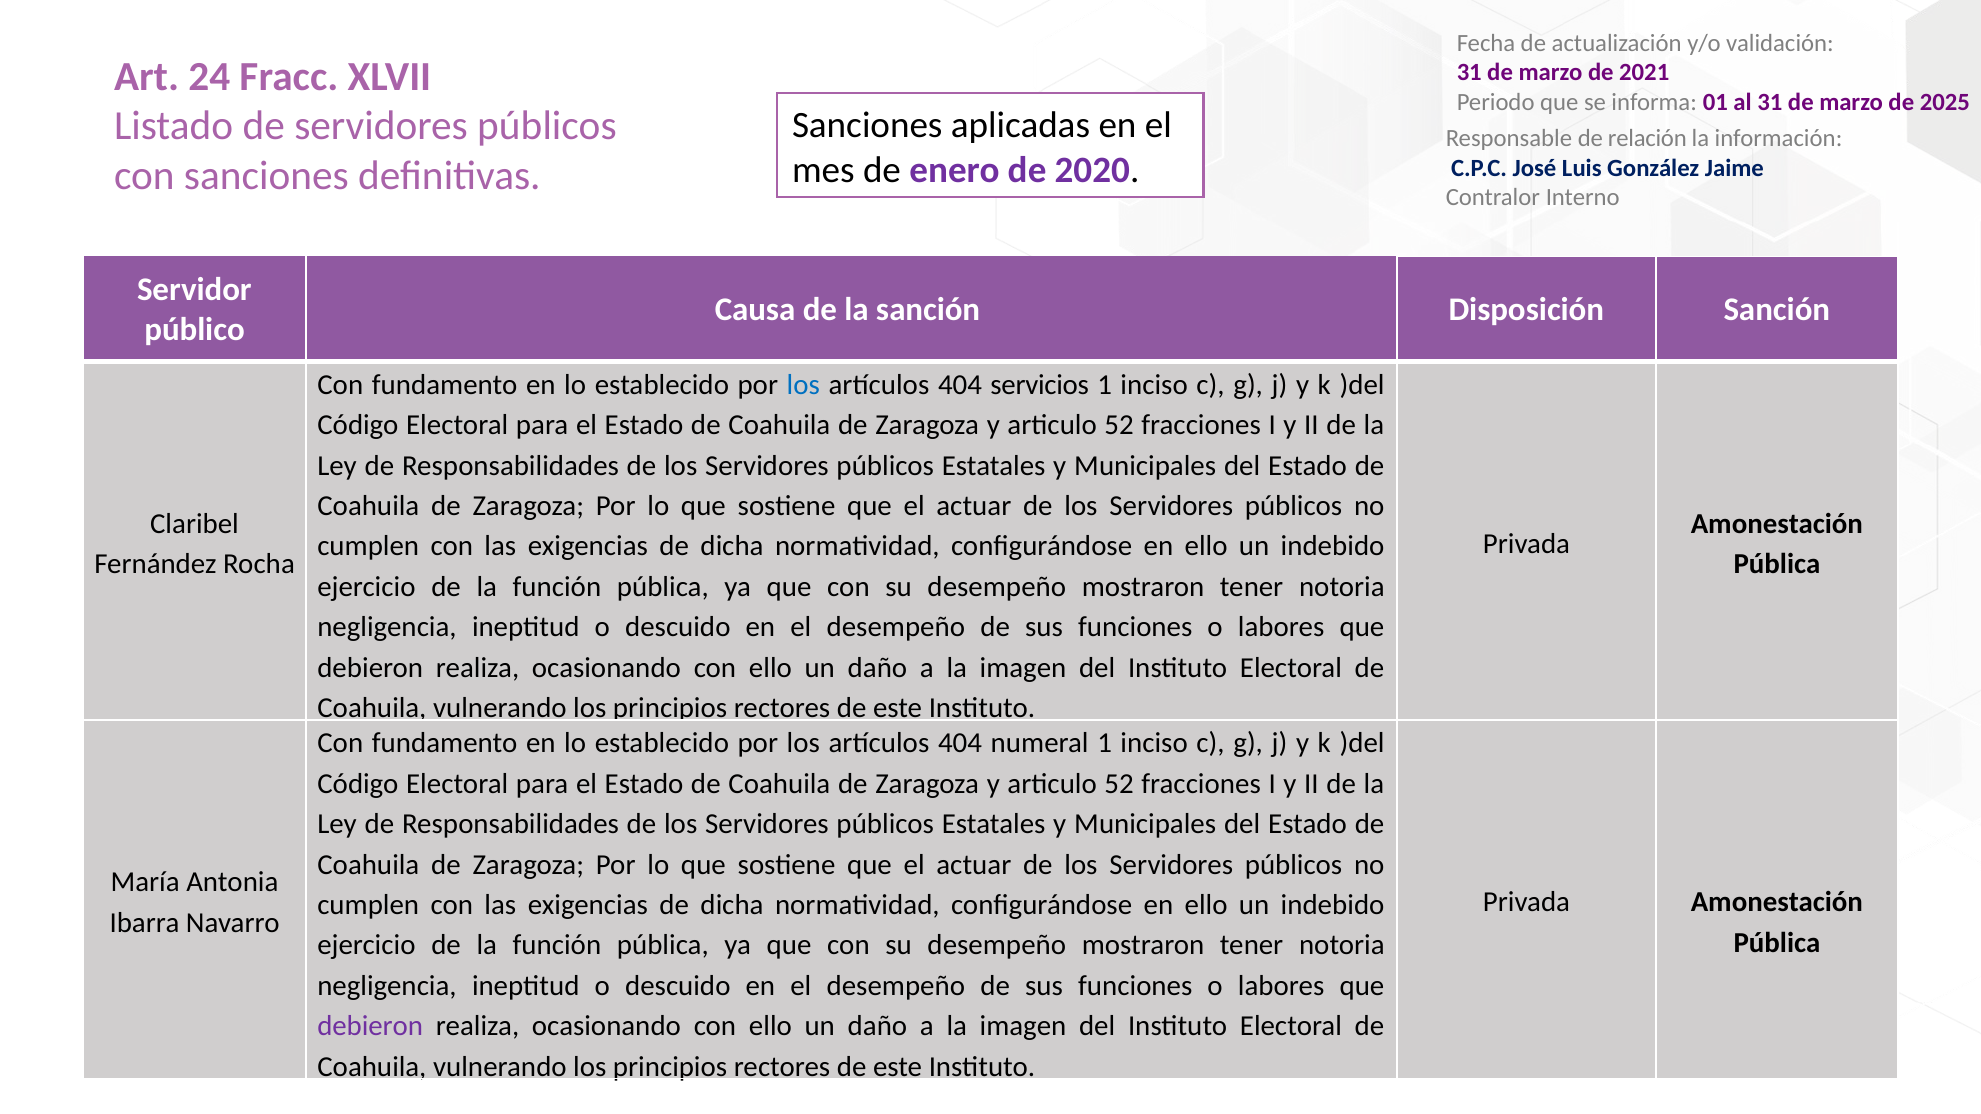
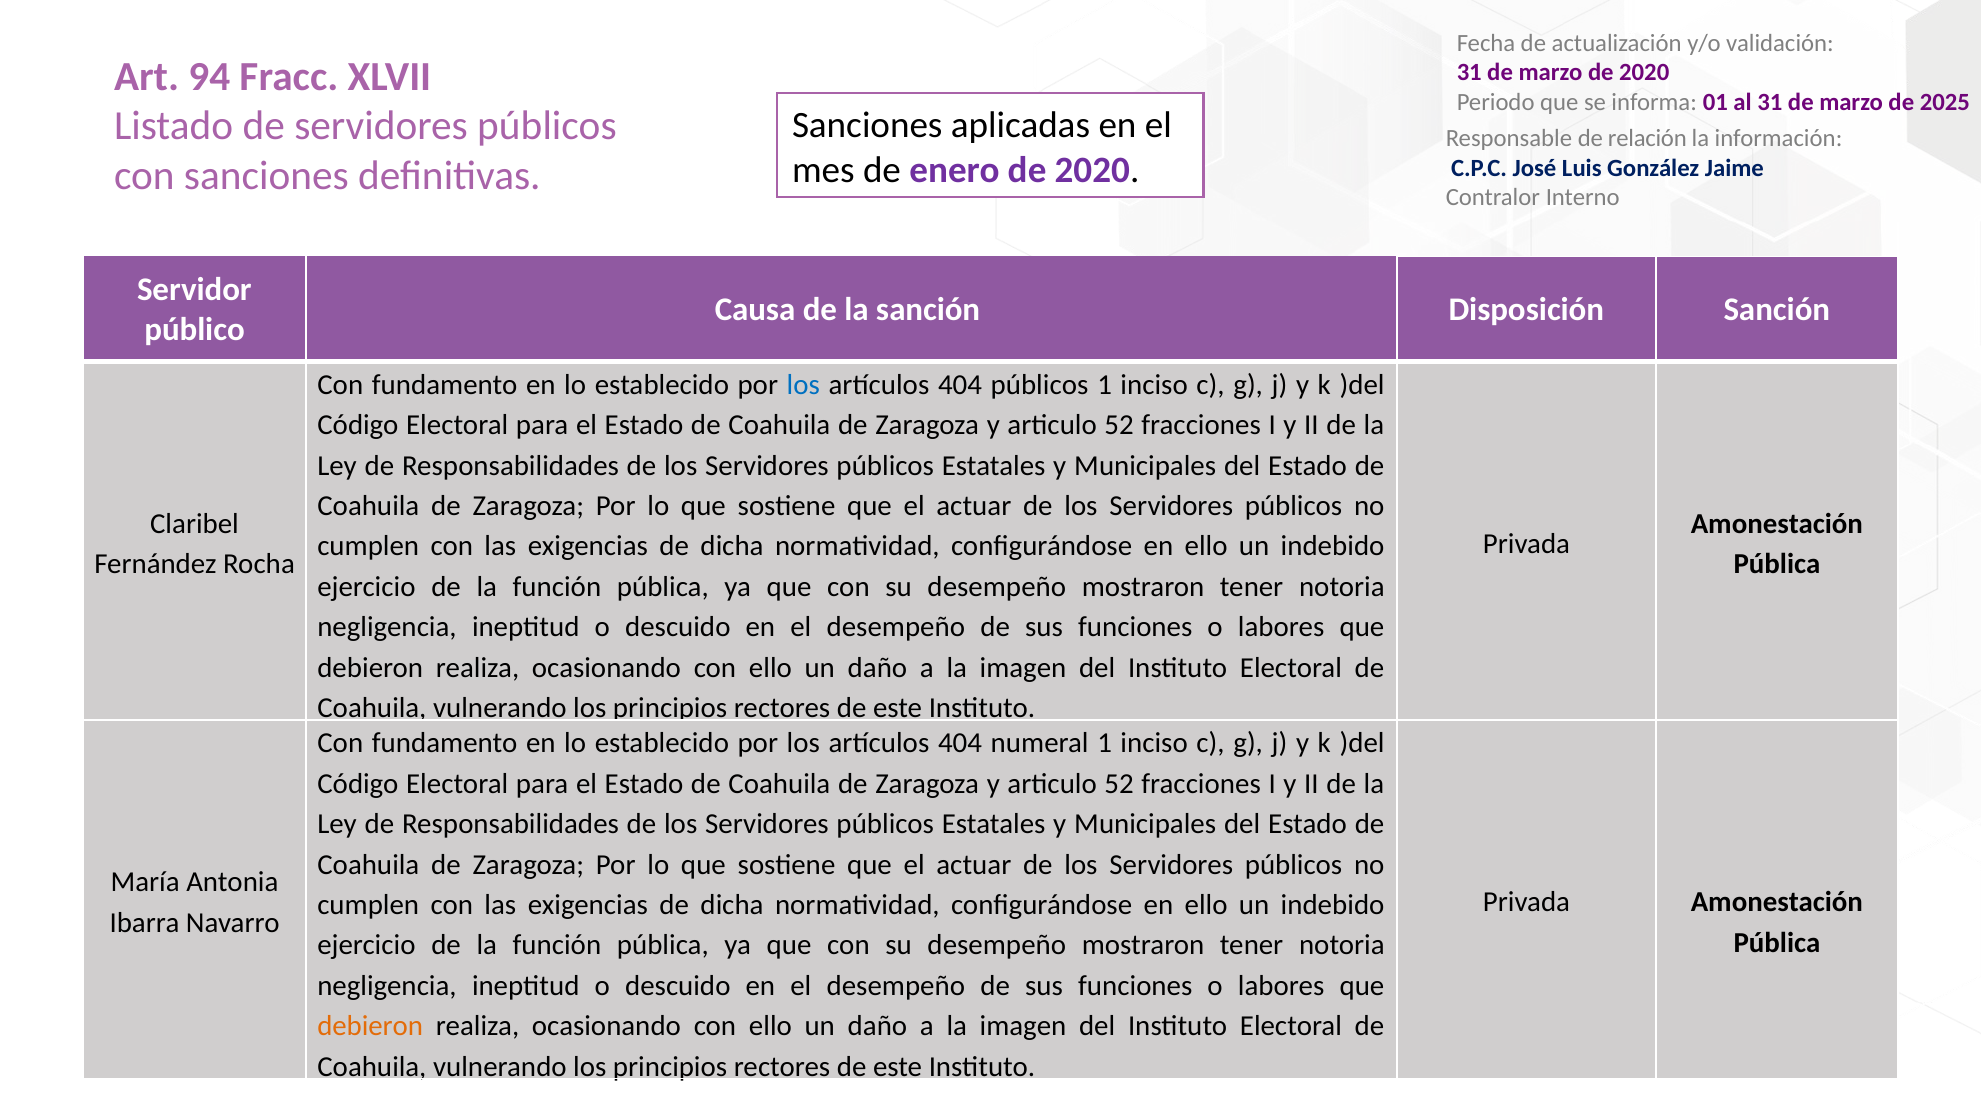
24: 24 -> 94 (209, 77)
marzo de 2021: 2021 -> 2020 (1644, 73)
404 servicios: servicios -> públicos (1039, 385)
debieron colour: purple -> orange (370, 1026)
